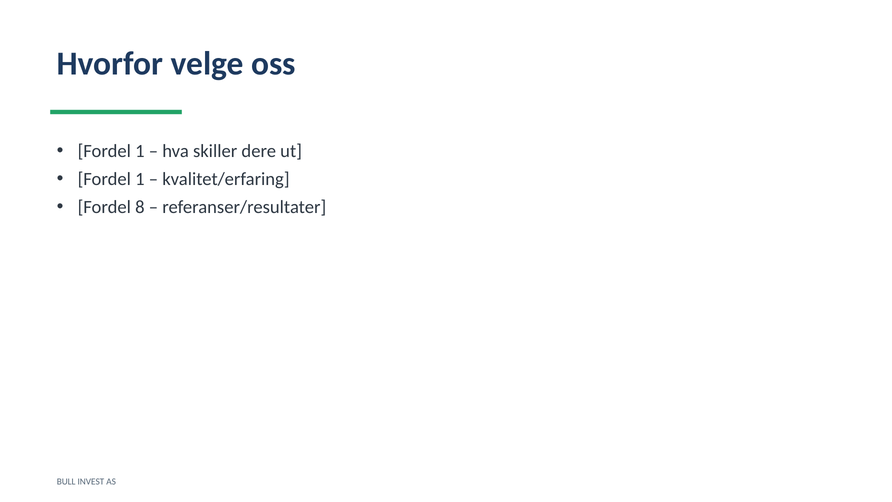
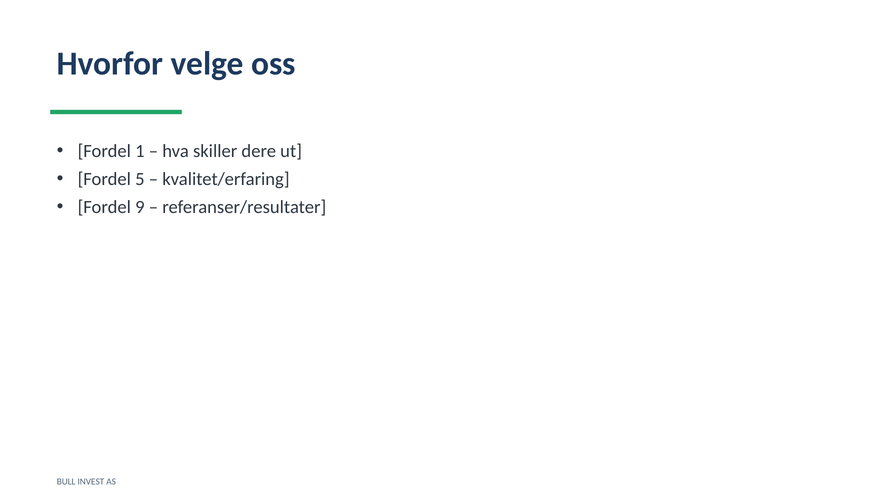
1: 1 -> 5 (140, 179)
8: 8 -> 9 (140, 207)
